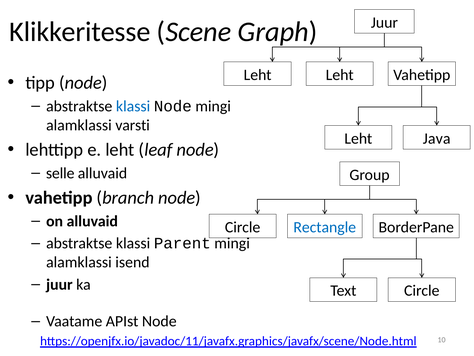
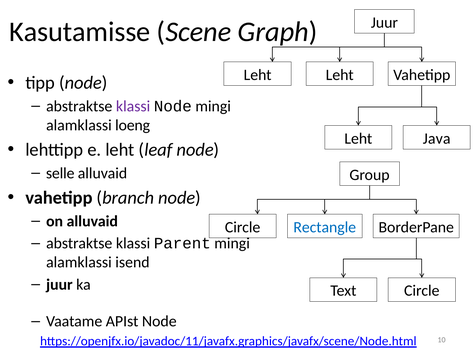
Klikkeritesse: Klikkeritesse -> Kasutamisse (80, 32)
klassi colour: blue -> purple (133, 106)
varsti: varsti -> loeng (133, 125)
